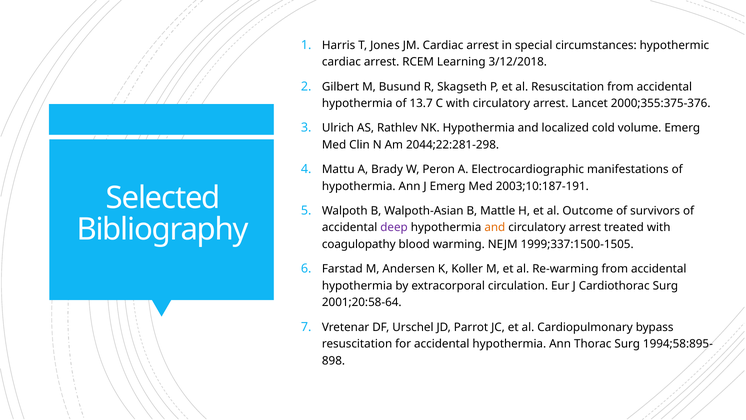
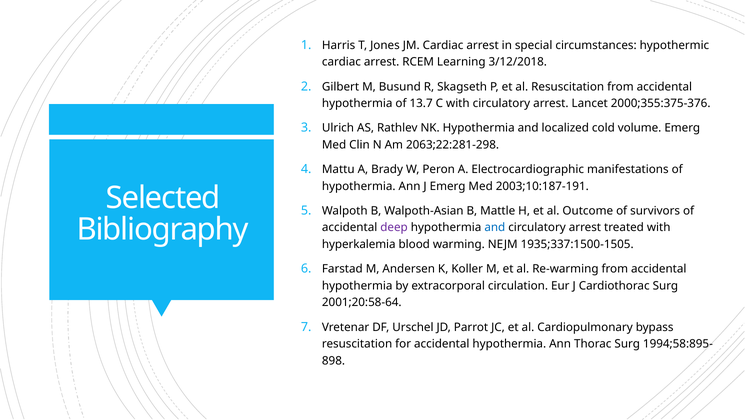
2044;22:281-298: 2044;22:281-298 -> 2063;22:281-298 (453, 145)
and colour: orange -> blue (495, 227)
coagulopathy: coagulopathy -> hyperkalemia (359, 244)
1999;337:1500-1505: 1999;337:1500-1505 -> 1935;337:1500-1505 (577, 244)
